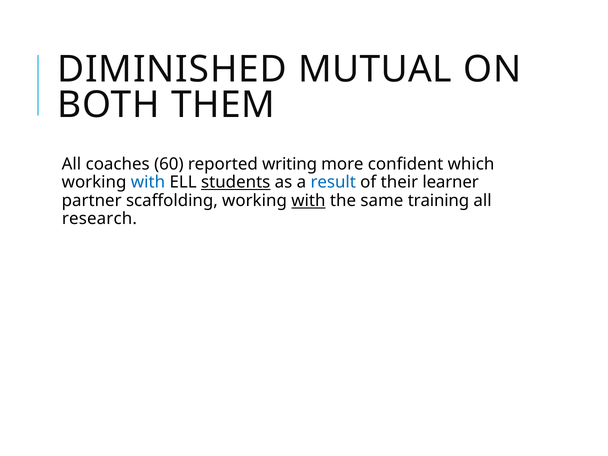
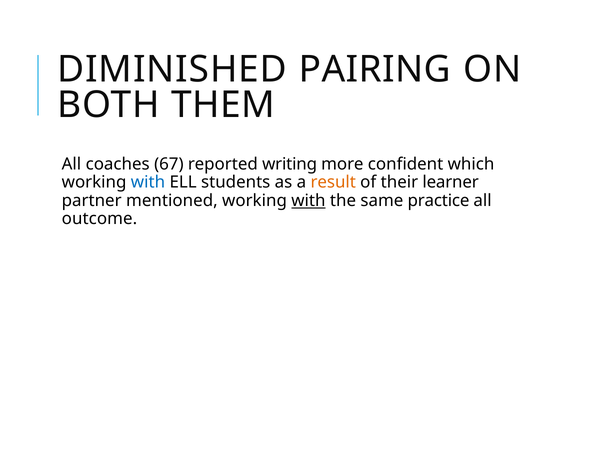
MUTUAL: MUTUAL -> PAIRING (375, 69)
60: 60 -> 67 (169, 164)
students underline: present -> none (236, 182)
result colour: blue -> orange (333, 182)
scaffolding: scaffolding -> mentioned (172, 201)
training: training -> practice (438, 201)
research: research -> outcome (99, 219)
